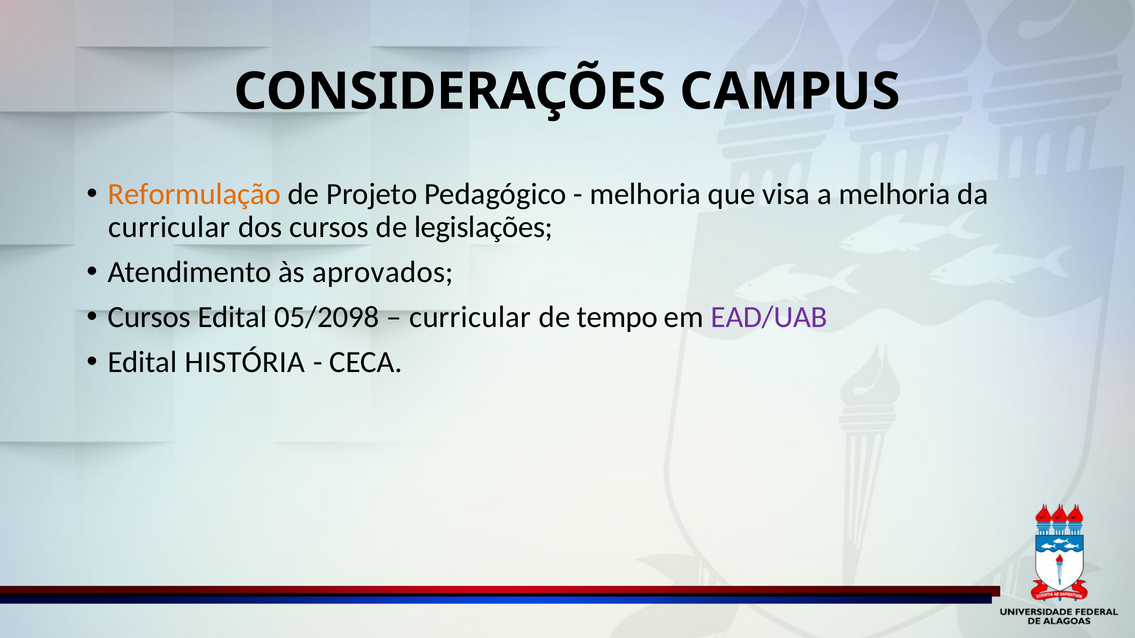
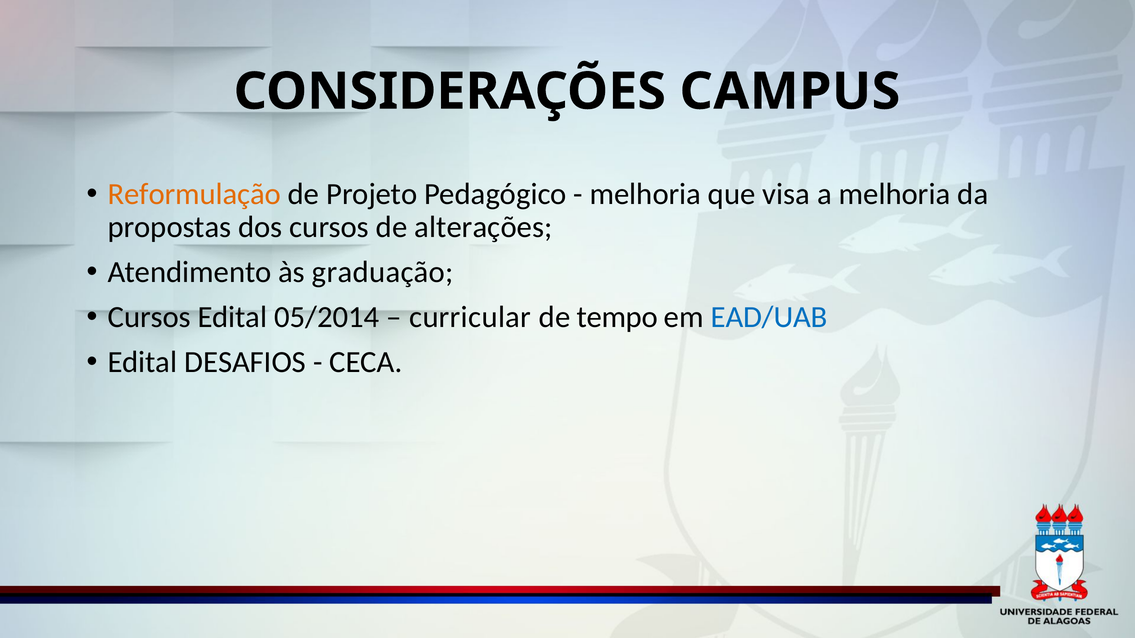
curricular: curricular -> propostas (170, 228)
legislações: legislações -> alterações (483, 228)
aprovados: aprovados -> graduação (383, 273)
05/2098: 05/2098 -> 05/2014 (327, 318)
EAD/UAB colour: purple -> blue (769, 318)
HISTÓRIA: HISTÓRIA -> DESAFIOS (245, 363)
